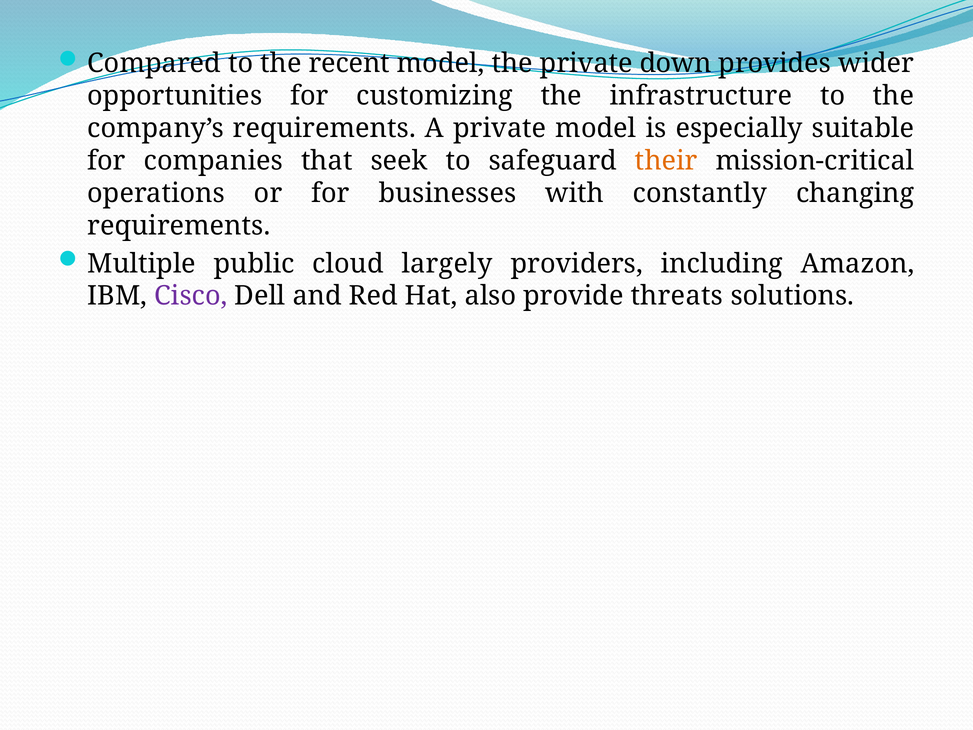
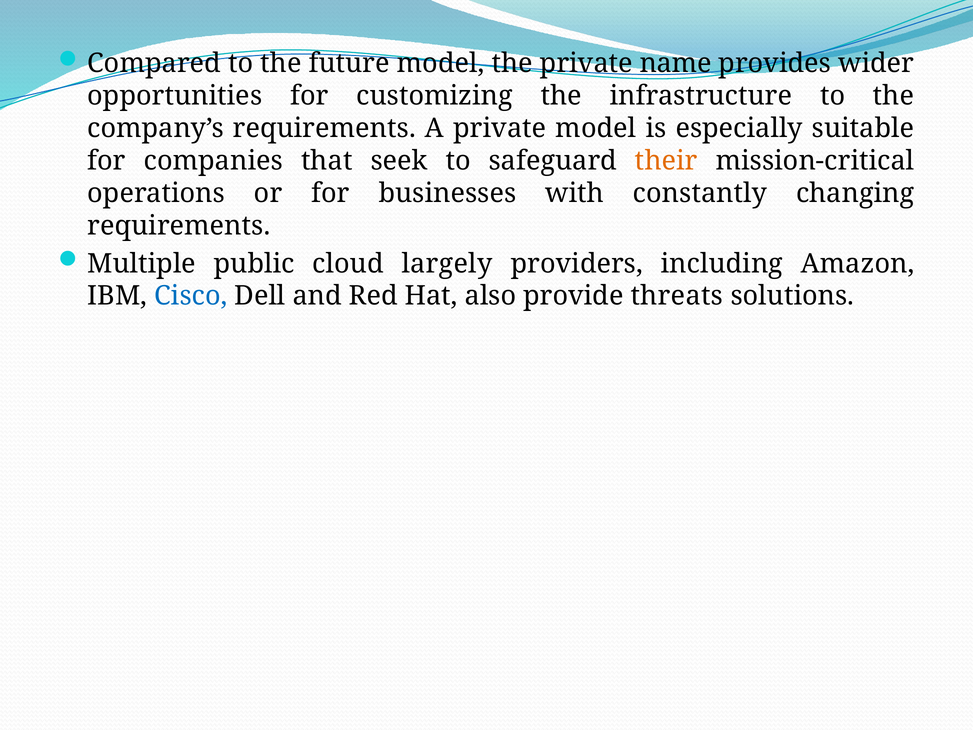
recent: recent -> future (349, 63)
down: down -> name (676, 63)
Cisco colour: purple -> blue (191, 296)
